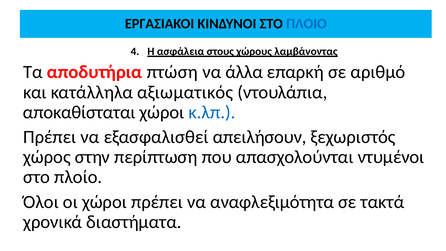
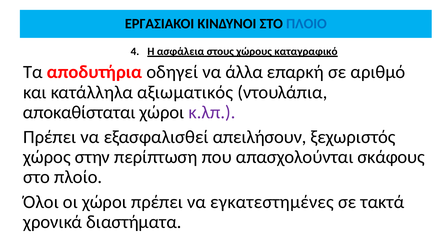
λαμβάνοντας: λαμβάνοντας -> καταγραφικό (306, 51)
πτώση: πτώση -> οδηγεί (172, 72)
κ.λπ colour: blue -> purple (212, 112)
ντυμένοι: ντυμένοι -> σκάφους (391, 157)
αναφλεξιμότητα: αναφλεξιμότητα -> εγκατεστημένες (272, 202)
